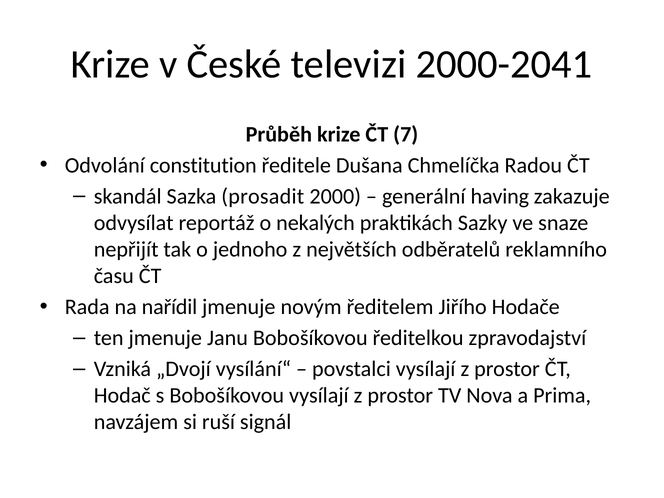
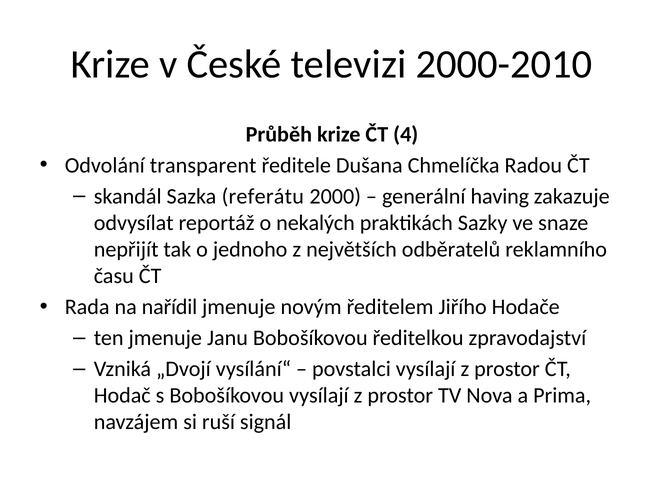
2000-2041: 2000-2041 -> 2000-2010 (504, 64)
7: 7 -> 4 (406, 134)
constitution: constitution -> transparent (203, 165)
prosadit: prosadit -> referátu (263, 196)
